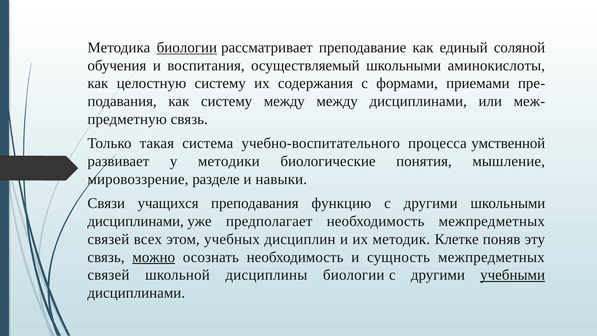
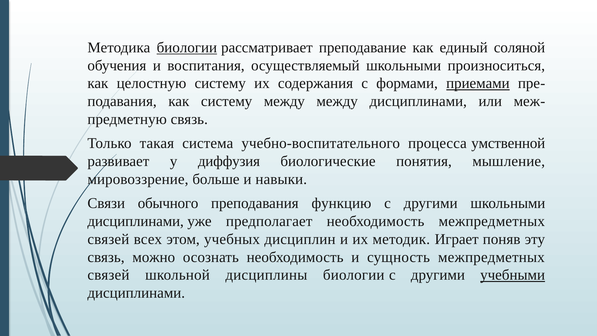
аминокислоты: аминокислоты -> произноситься (496, 65)
приемами underline: none -> present (478, 83)
методики: методики -> диффузия (229, 161)
разделе: разделе -> больше (216, 179)
учащихся: учащихся -> обычного (168, 203)
Клетке: Клетке -> Играет (457, 239)
можно underline: present -> none (154, 257)
